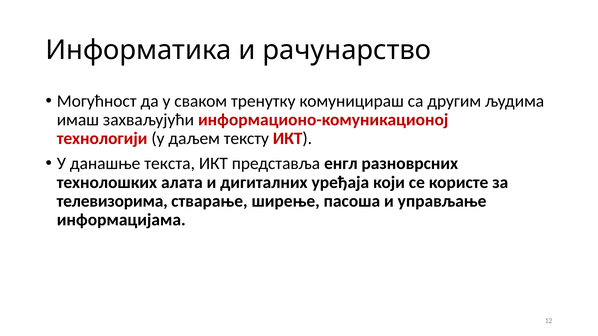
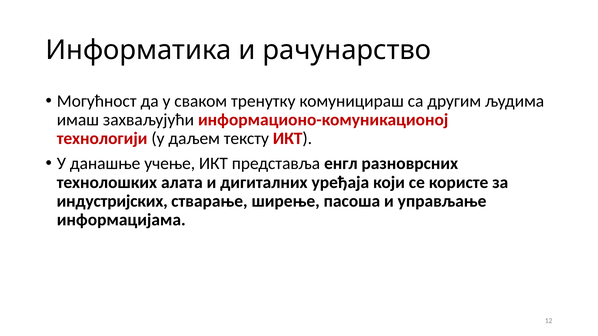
текста: текста -> учење (170, 164)
телевизорима: телевизорима -> индустријских (112, 201)
